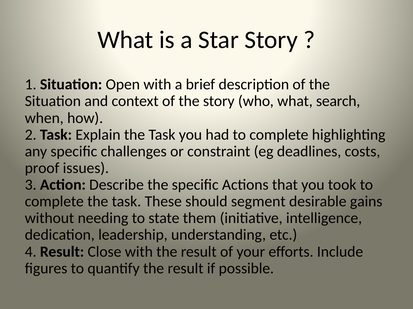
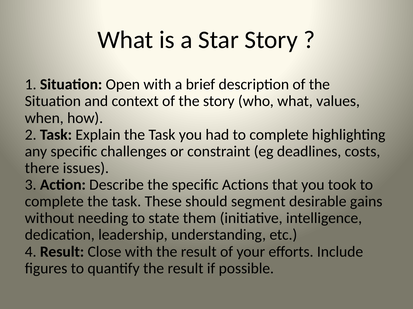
search: search -> values (338, 101)
proof: proof -> there (42, 168)
